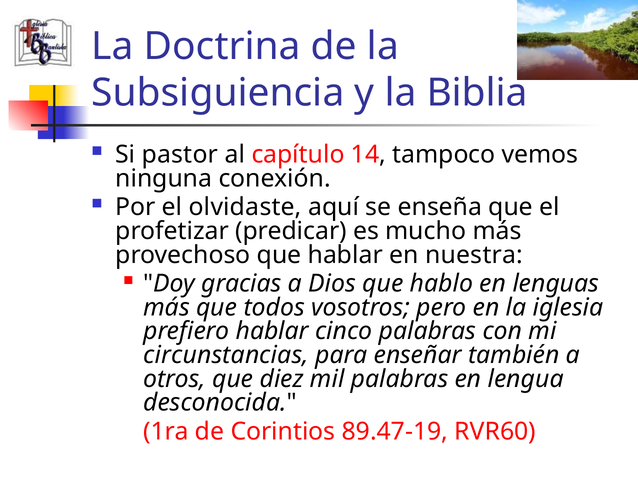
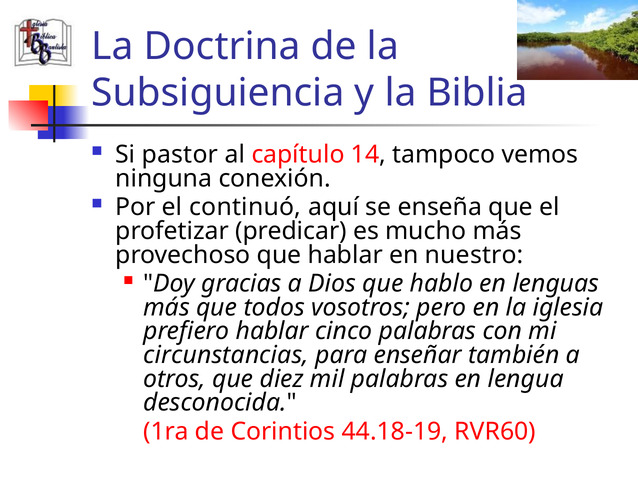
olvidaste: olvidaste -> continuó (245, 207)
nuestra: nuestra -> nuestro (474, 255)
89.47-19: 89.47-19 -> 44.18-19 (395, 432)
